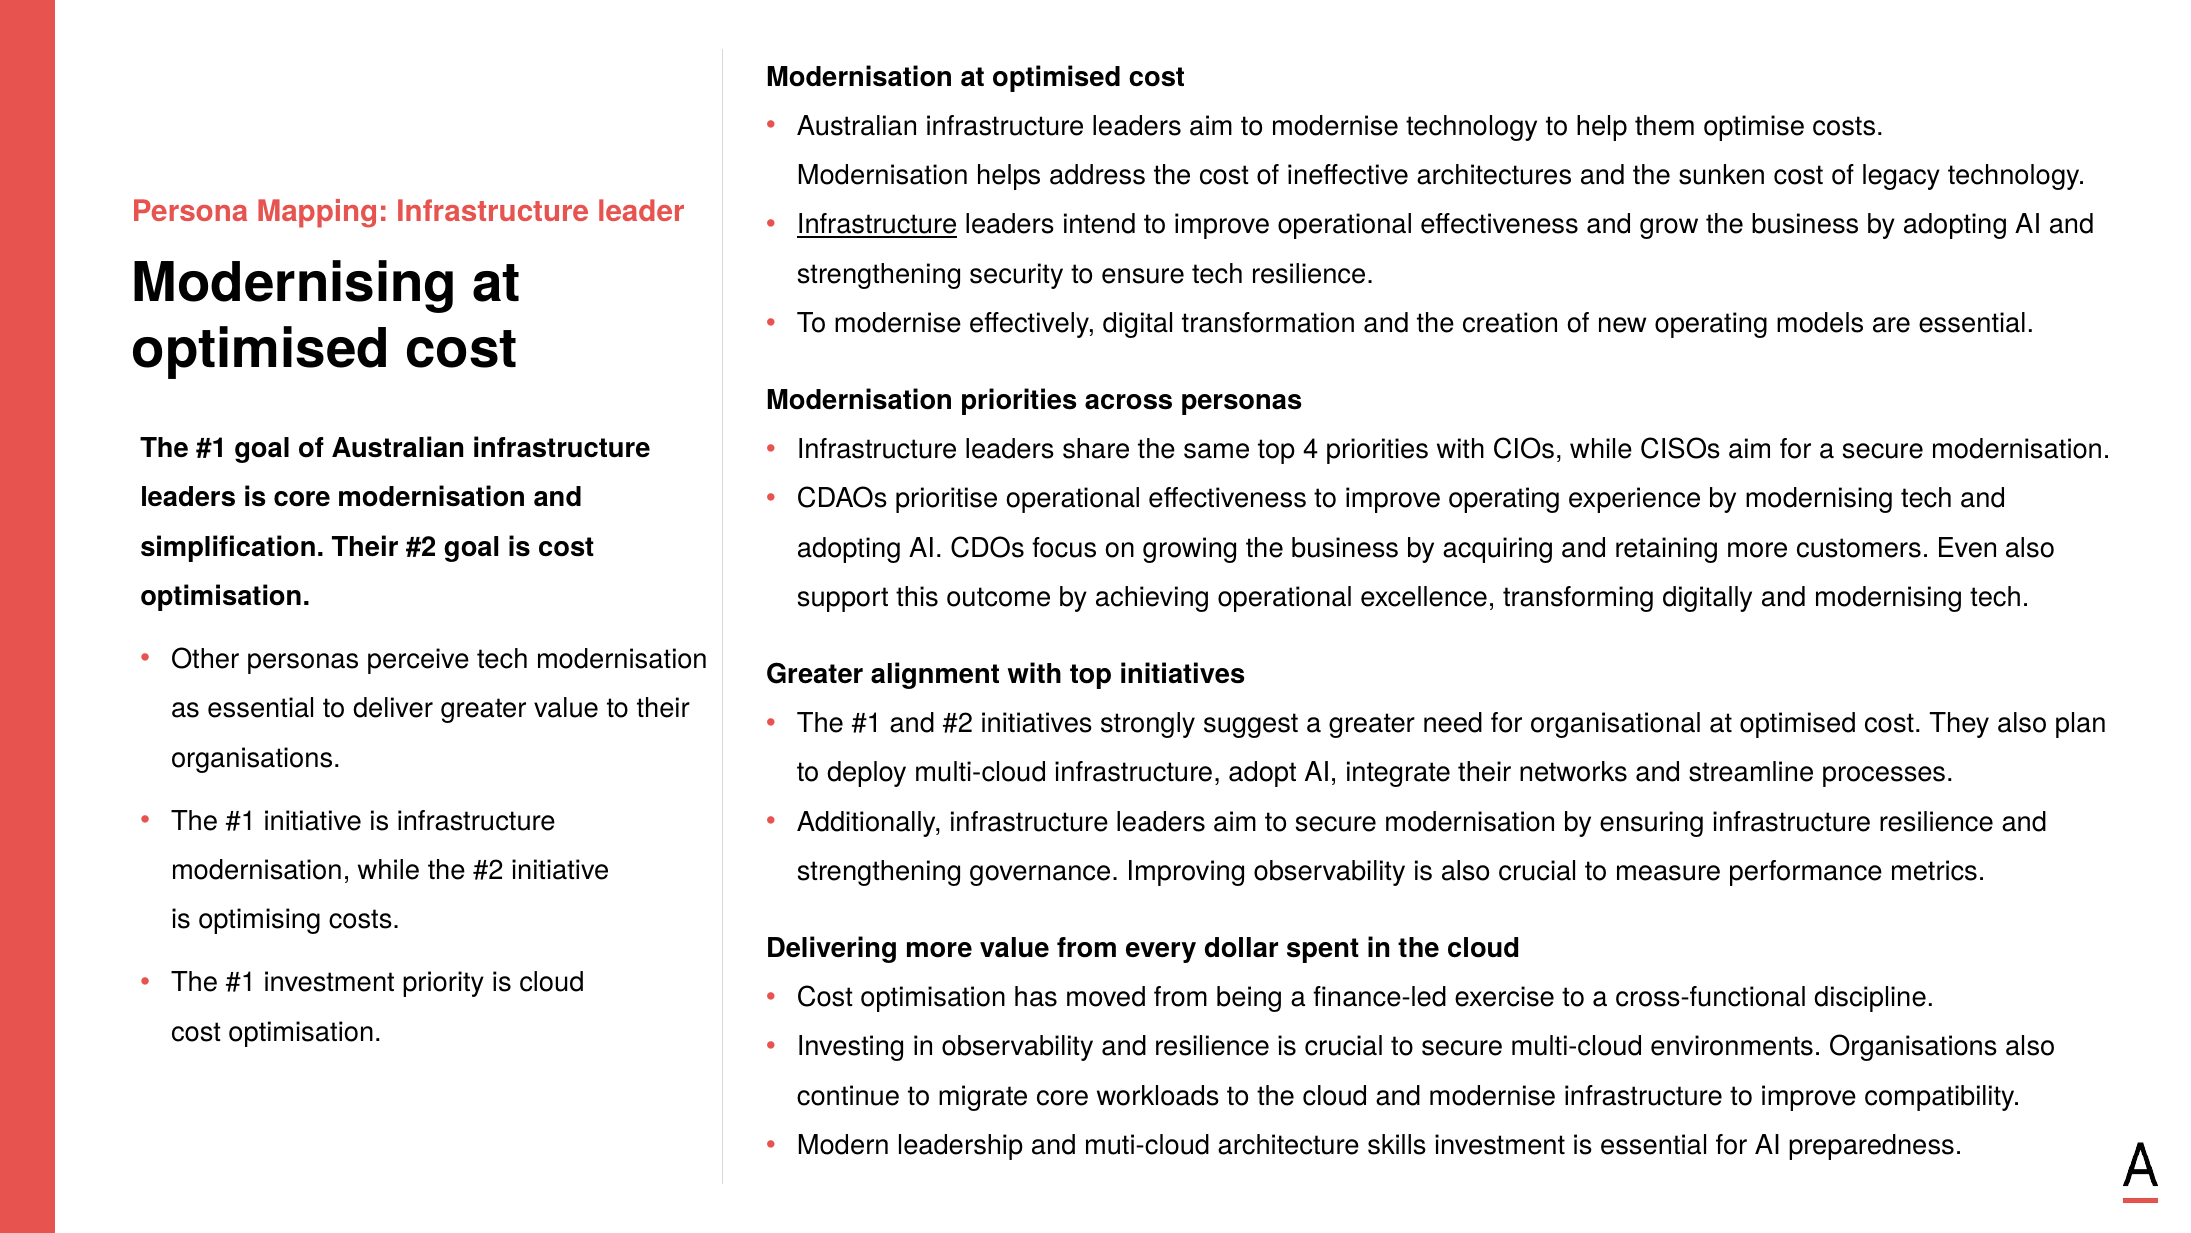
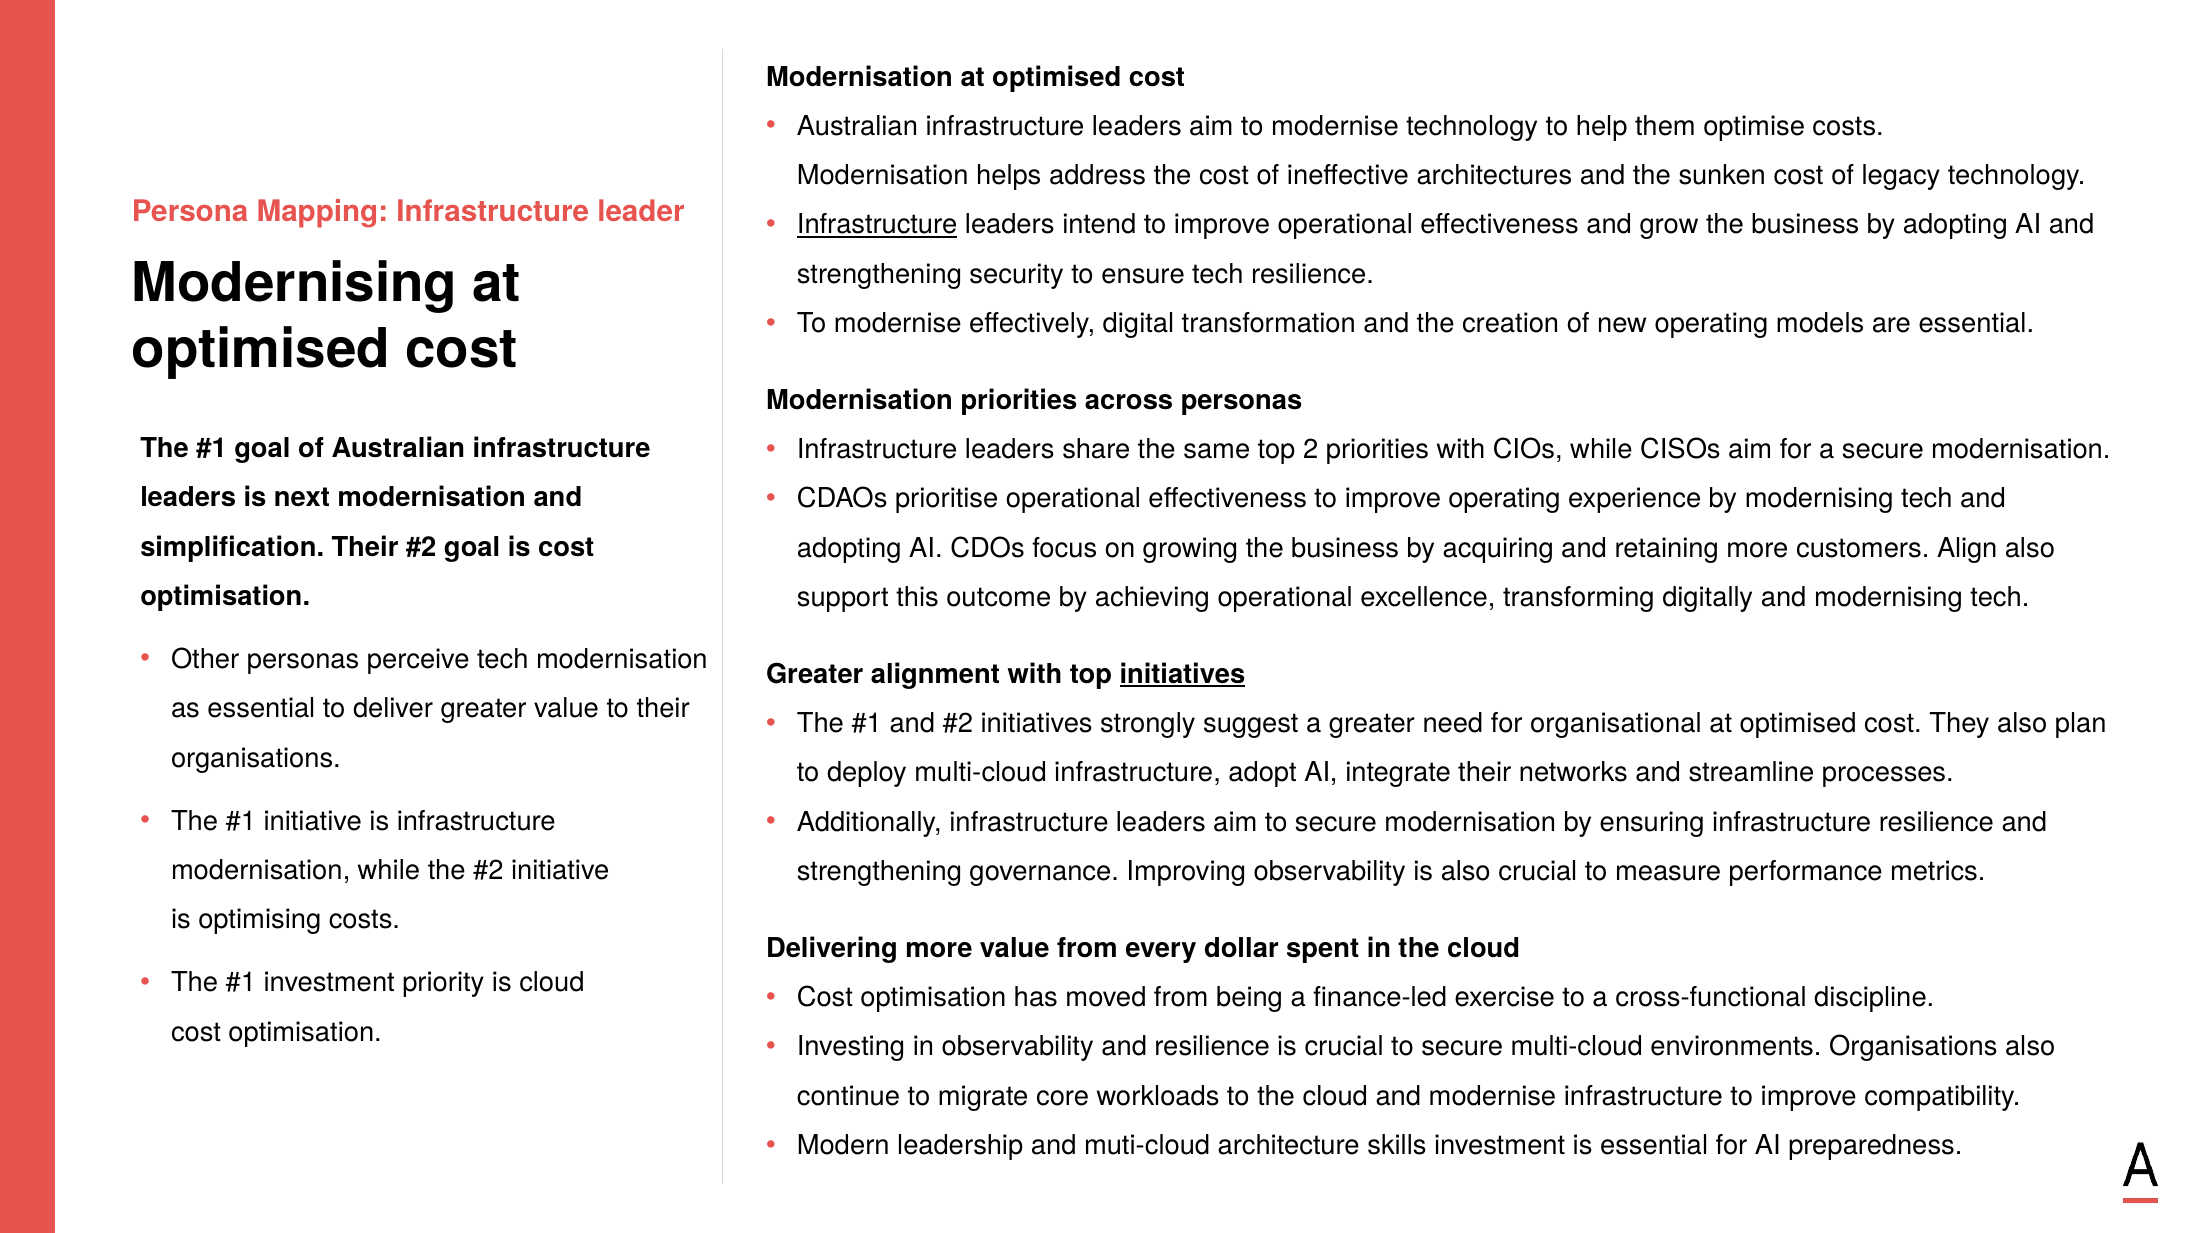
4: 4 -> 2 (1311, 449)
is core: core -> next (302, 498)
Even: Even -> Align (1967, 548)
initiatives underline: none -> present (1182, 674)
